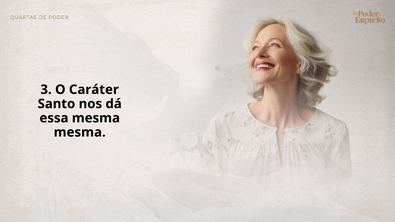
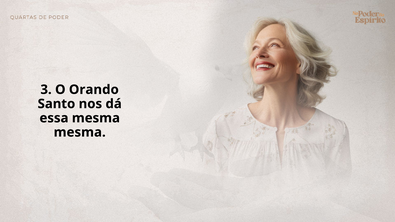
Caráter: Caráter -> Orando (94, 90)
